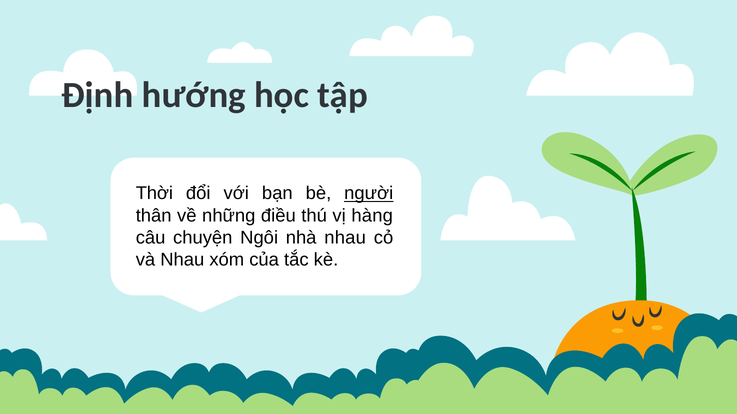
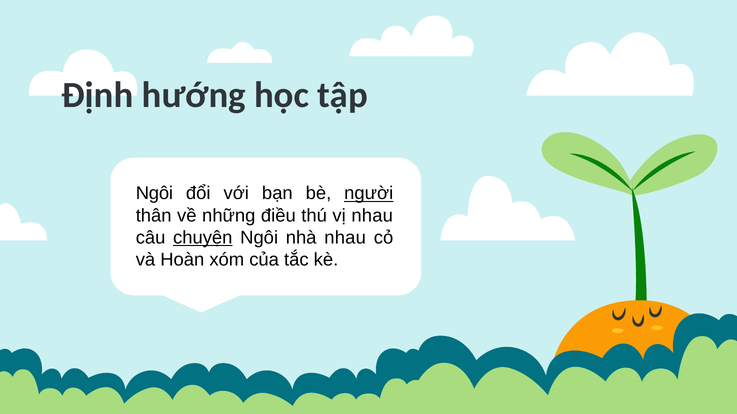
Thời: Thời -> Ngôi (154, 194)
vị hàng: hàng -> nhau (372, 216)
chuyện underline: none -> present (203, 238)
và Nhau: Nhau -> Hoàn (182, 260)
